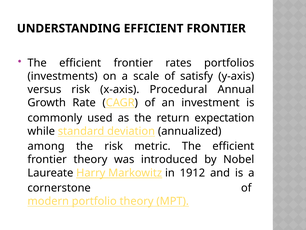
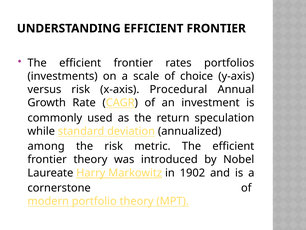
satisfy: satisfy -> choice (197, 76)
expectation: expectation -> speculation (224, 118)
1912: 1912 -> 1902 (192, 172)
